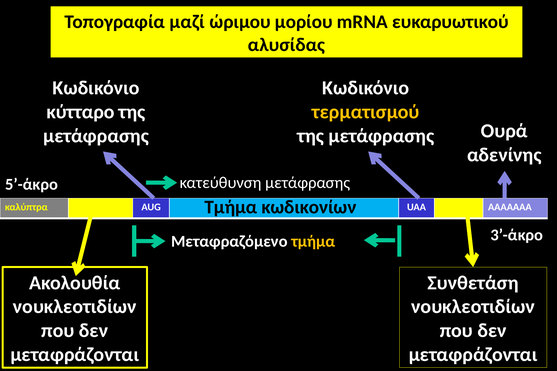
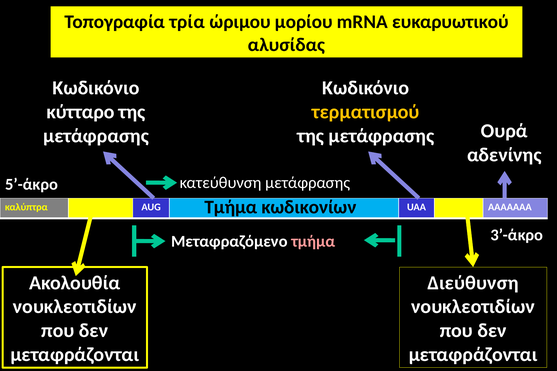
μαζί: μαζί -> τρία (187, 22)
τμήμα colour: yellow -> pink (313, 241)
Συνθετάση: Συνθετάση -> Διεύθυνση (473, 283)
